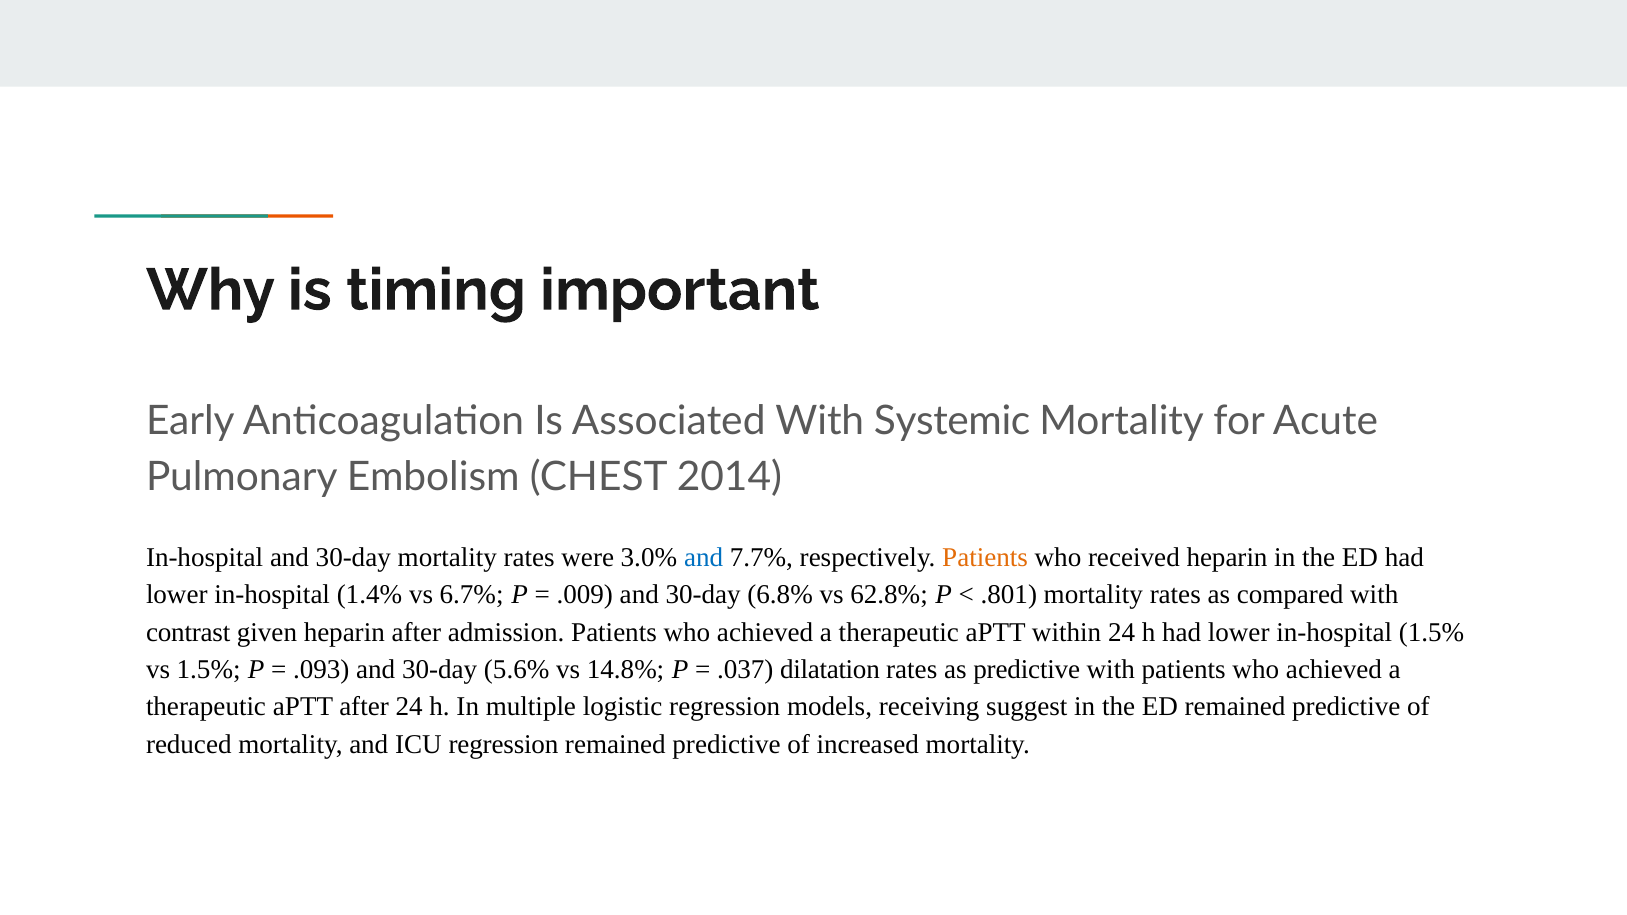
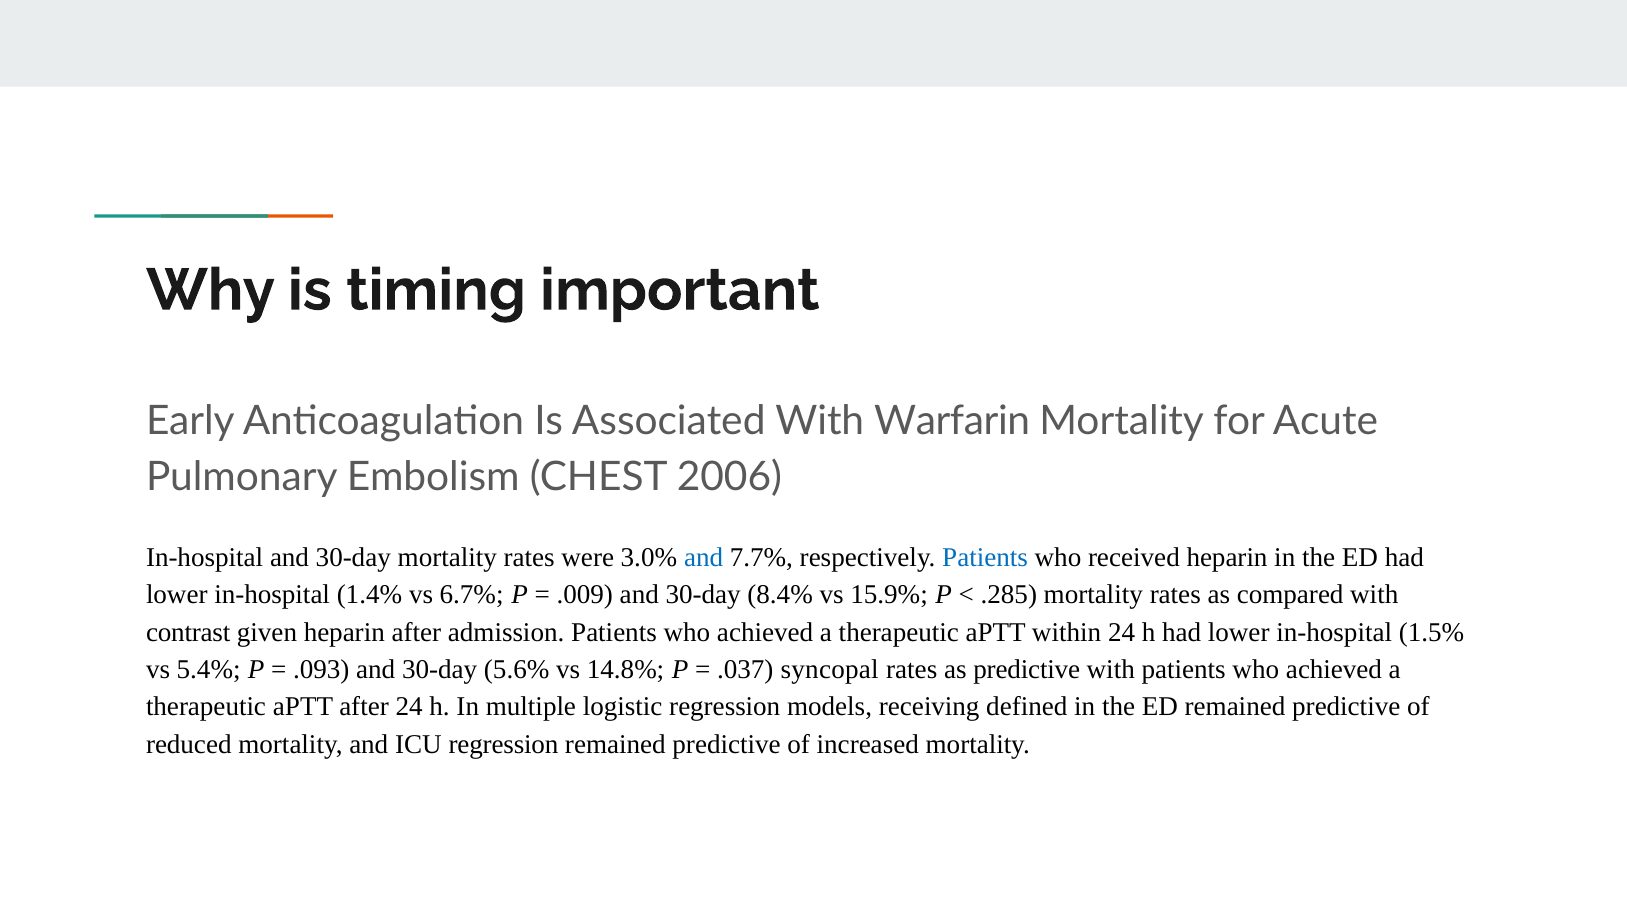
Systemic: Systemic -> Warfarin (952, 421)
2014: 2014 -> 2006 (729, 477)
Patients colour: orange -> blue (985, 558)
6.8%: 6.8% -> 8.4% (780, 595)
62.8%: 62.8% -> 15.9% (889, 595)
.801: .801 -> .285 (1009, 595)
vs 1.5%: 1.5% -> 5.4% (209, 670)
dilatation: dilatation -> syncopal (830, 670)
suggest: suggest -> defined (1027, 707)
